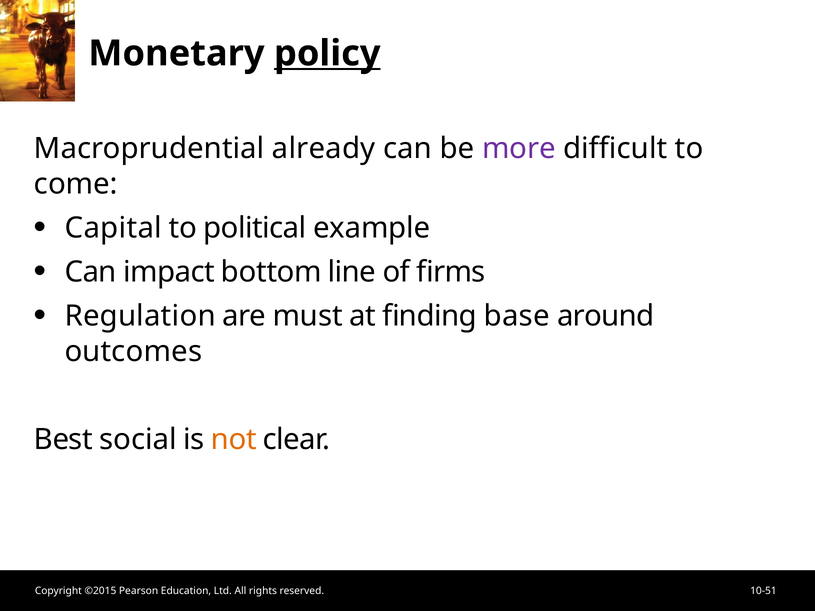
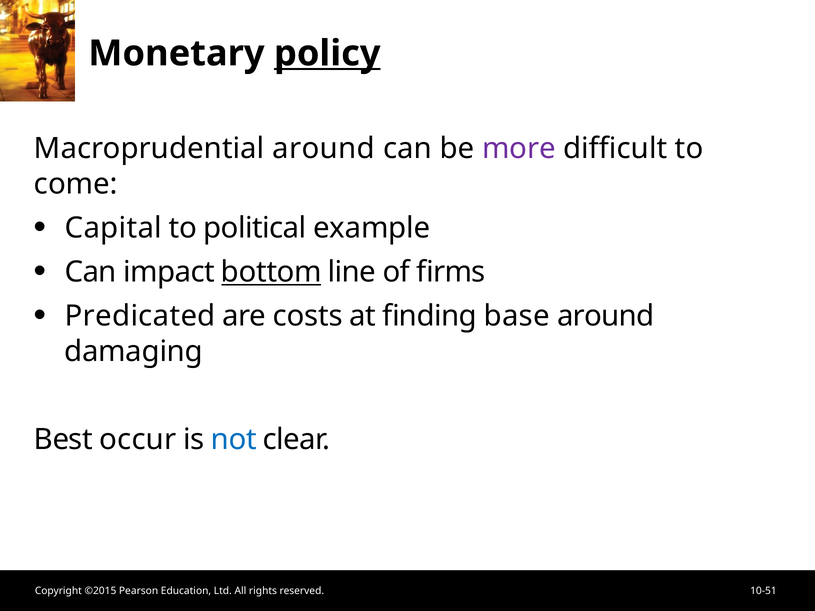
Macroprudential already: already -> around (324, 149)
bottom underline: none -> present (271, 272)
Regulation: Regulation -> Predicated (140, 316)
must: must -> costs (308, 316)
outcomes: outcomes -> damaging (134, 352)
social: social -> occur (138, 440)
not colour: orange -> blue (234, 440)
